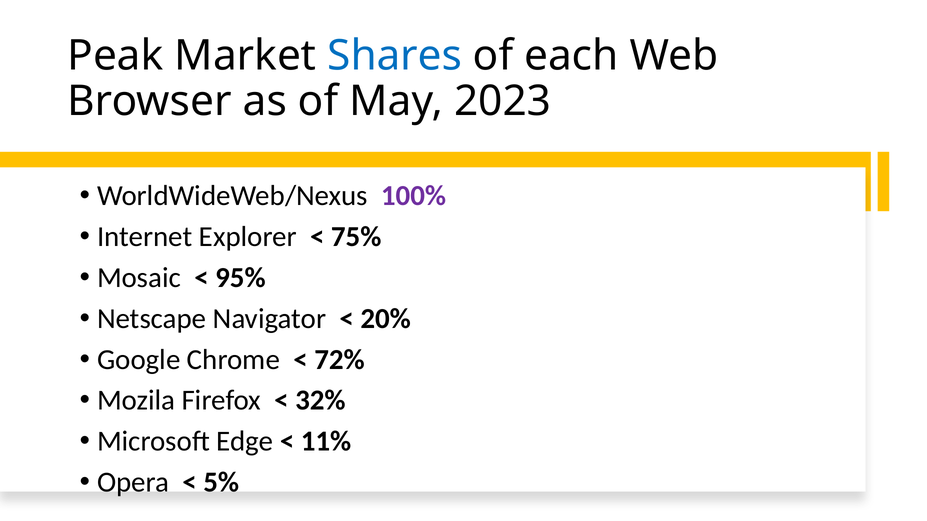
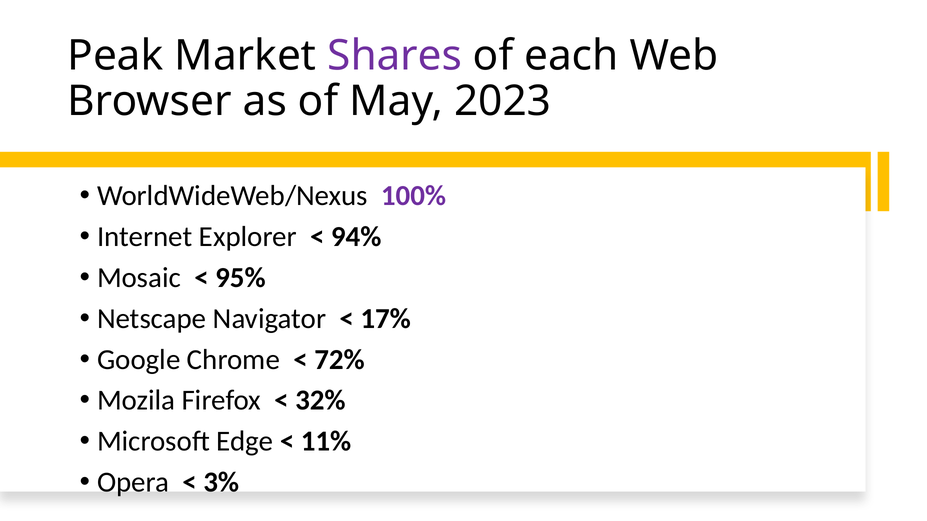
Shares colour: blue -> purple (395, 56)
75%: 75% -> 94% (356, 237)
20%: 20% -> 17% (386, 319)
5%: 5% -> 3% (221, 483)
